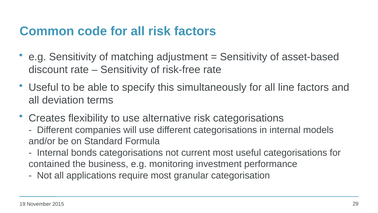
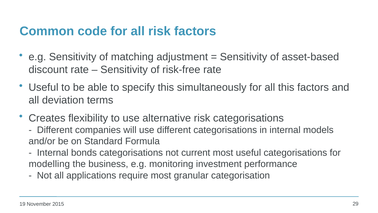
all line: line -> this (286, 87)
contained: contained -> modelling (49, 164)
